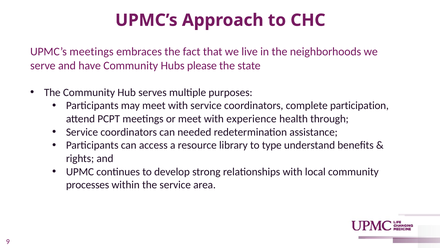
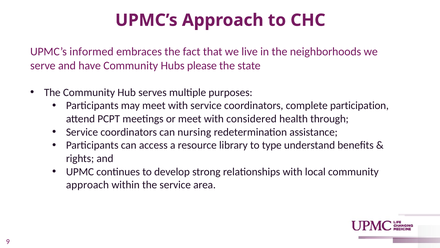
UPMC’s meetings: meetings -> informed (92, 52)
experience: experience -> considered (251, 119)
needed: needed -> nursing (194, 132)
processes: processes -> approach (87, 185)
